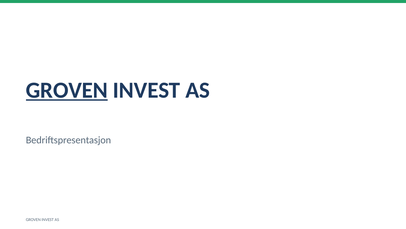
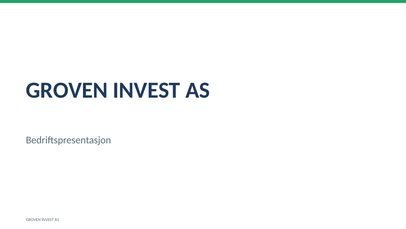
GROVEN underline: present -> none (67, 90)
